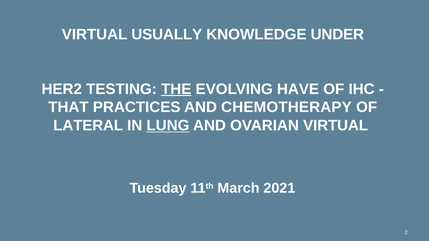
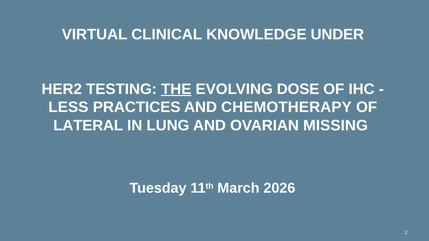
USUALLY: USUALLY -> CLINICAL (167, 35)
HAVE: HAVE -> DOSE (298, 89)
THAT: THAT -> LESS (68, 107)
LUNG underline: present -> none (168, 126)
OVARIAN VIRTUAL: VIRTUAL -> MISSING (335, 126)
2021: 2021 -> 2026 (279, 189)
